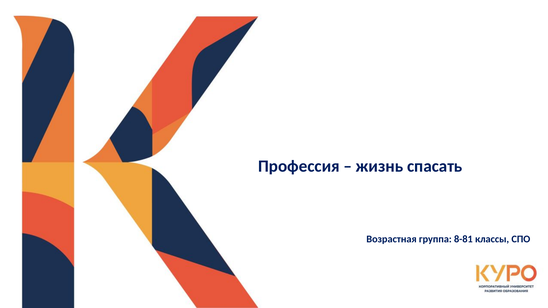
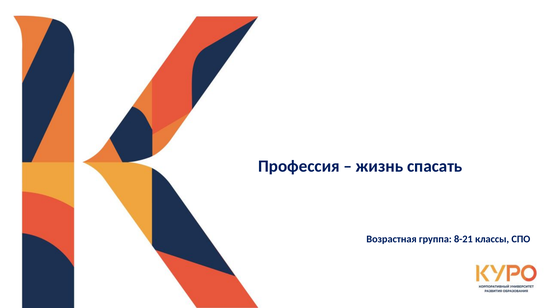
8-81: 8-81 -> 8-21 (463, 239)
